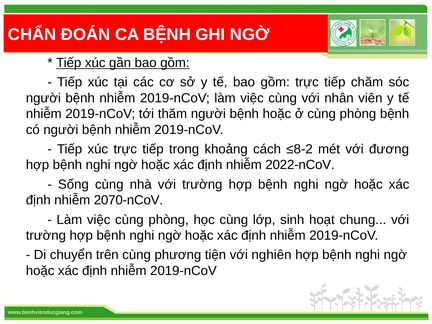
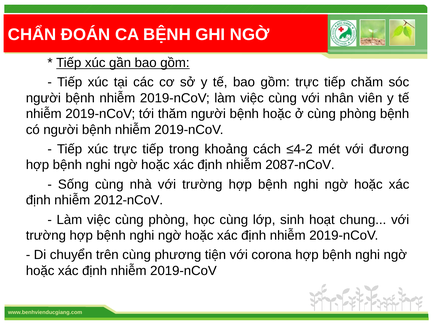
≤8-2: ≤8-2 -> ≤4-2 (300, 149)
2022-nCoV: 2022-nCoV -> 2087-nCoV (300, 165)
2070-nCoV: 2070-nCoV -> 2012-nCoV (128, 200)
nghiên: nghiên -> corona (272, 255)
